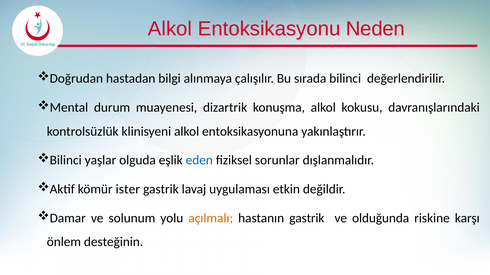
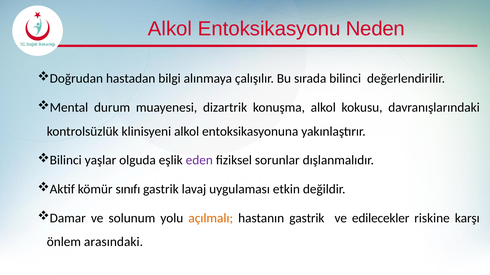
eden colour: blue -> purple (199, 161)
ister: ister -> sınıfı (128, 190)
olduğunda: olduğunda -> edilecekler (381, 219)
desteğinin: desteğinin -> arasındaki (114, 242)
